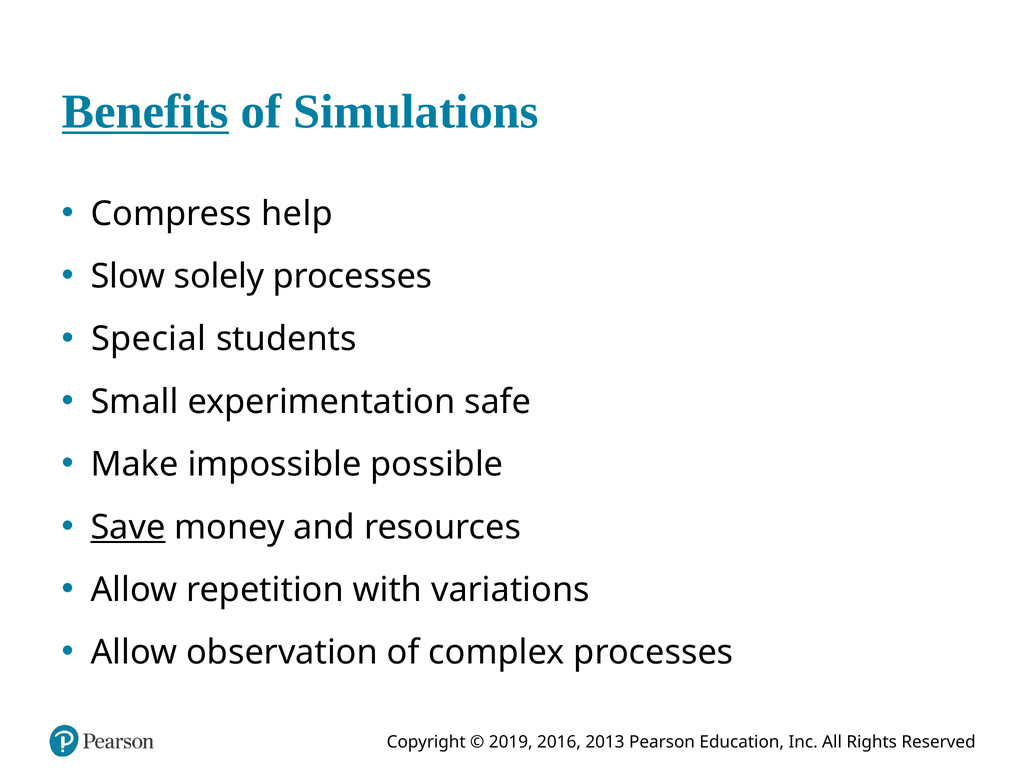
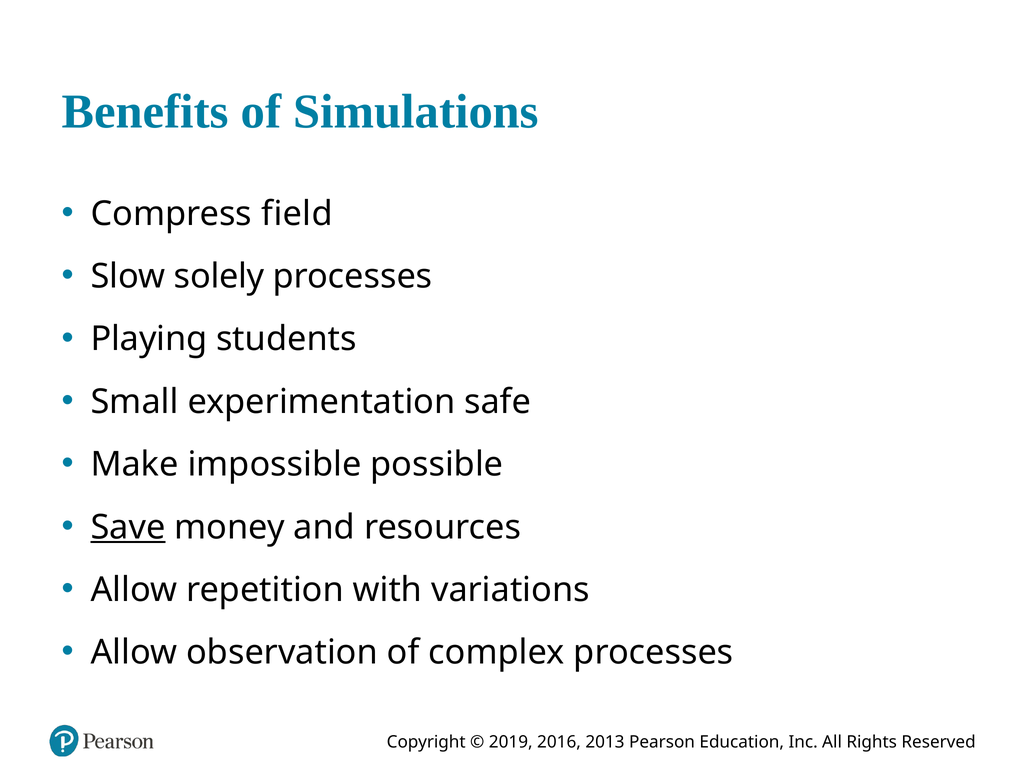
Benefits underline: present -> none (145, 112)
help: help -> field (297, 214)
Special: Special -> Playing (149, 339)
